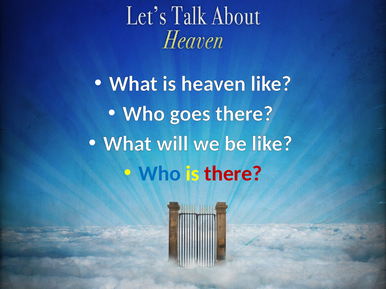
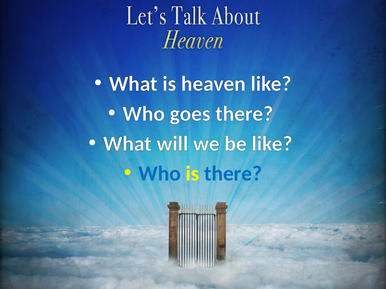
there colour: red -> blue (233, 174)
